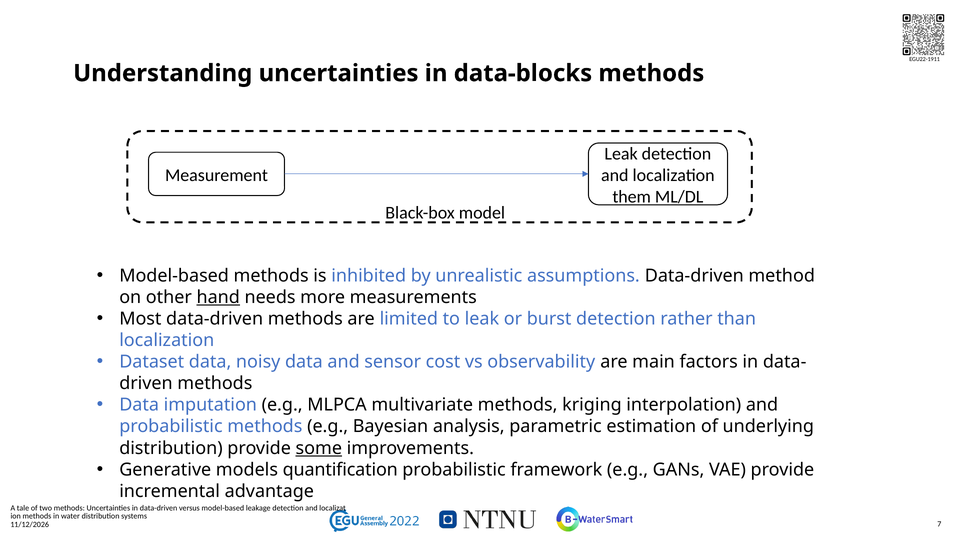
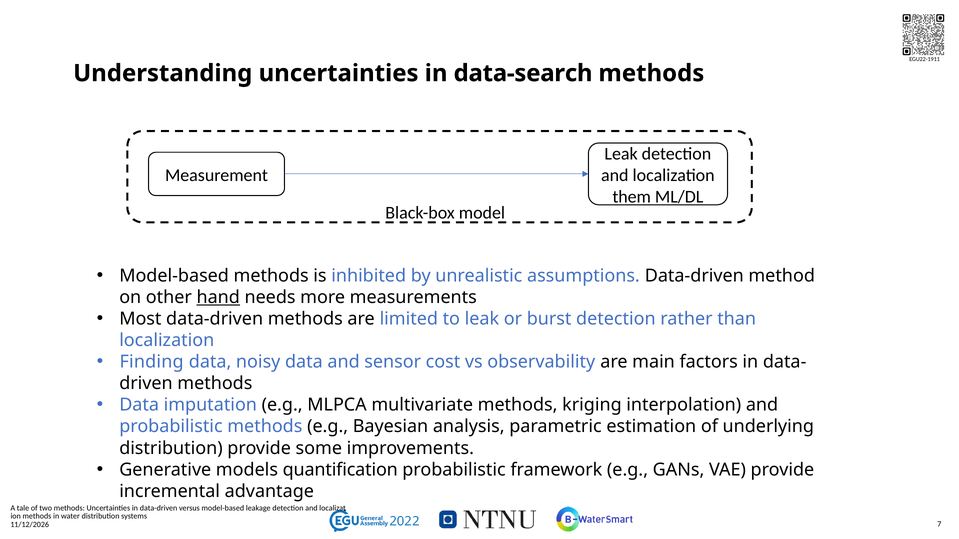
data-blocks: data-blocks -> data-search (523, 73)
Dataset: Dataset -> Finding (152, 362)
some underline: present -> none (319, 448)
